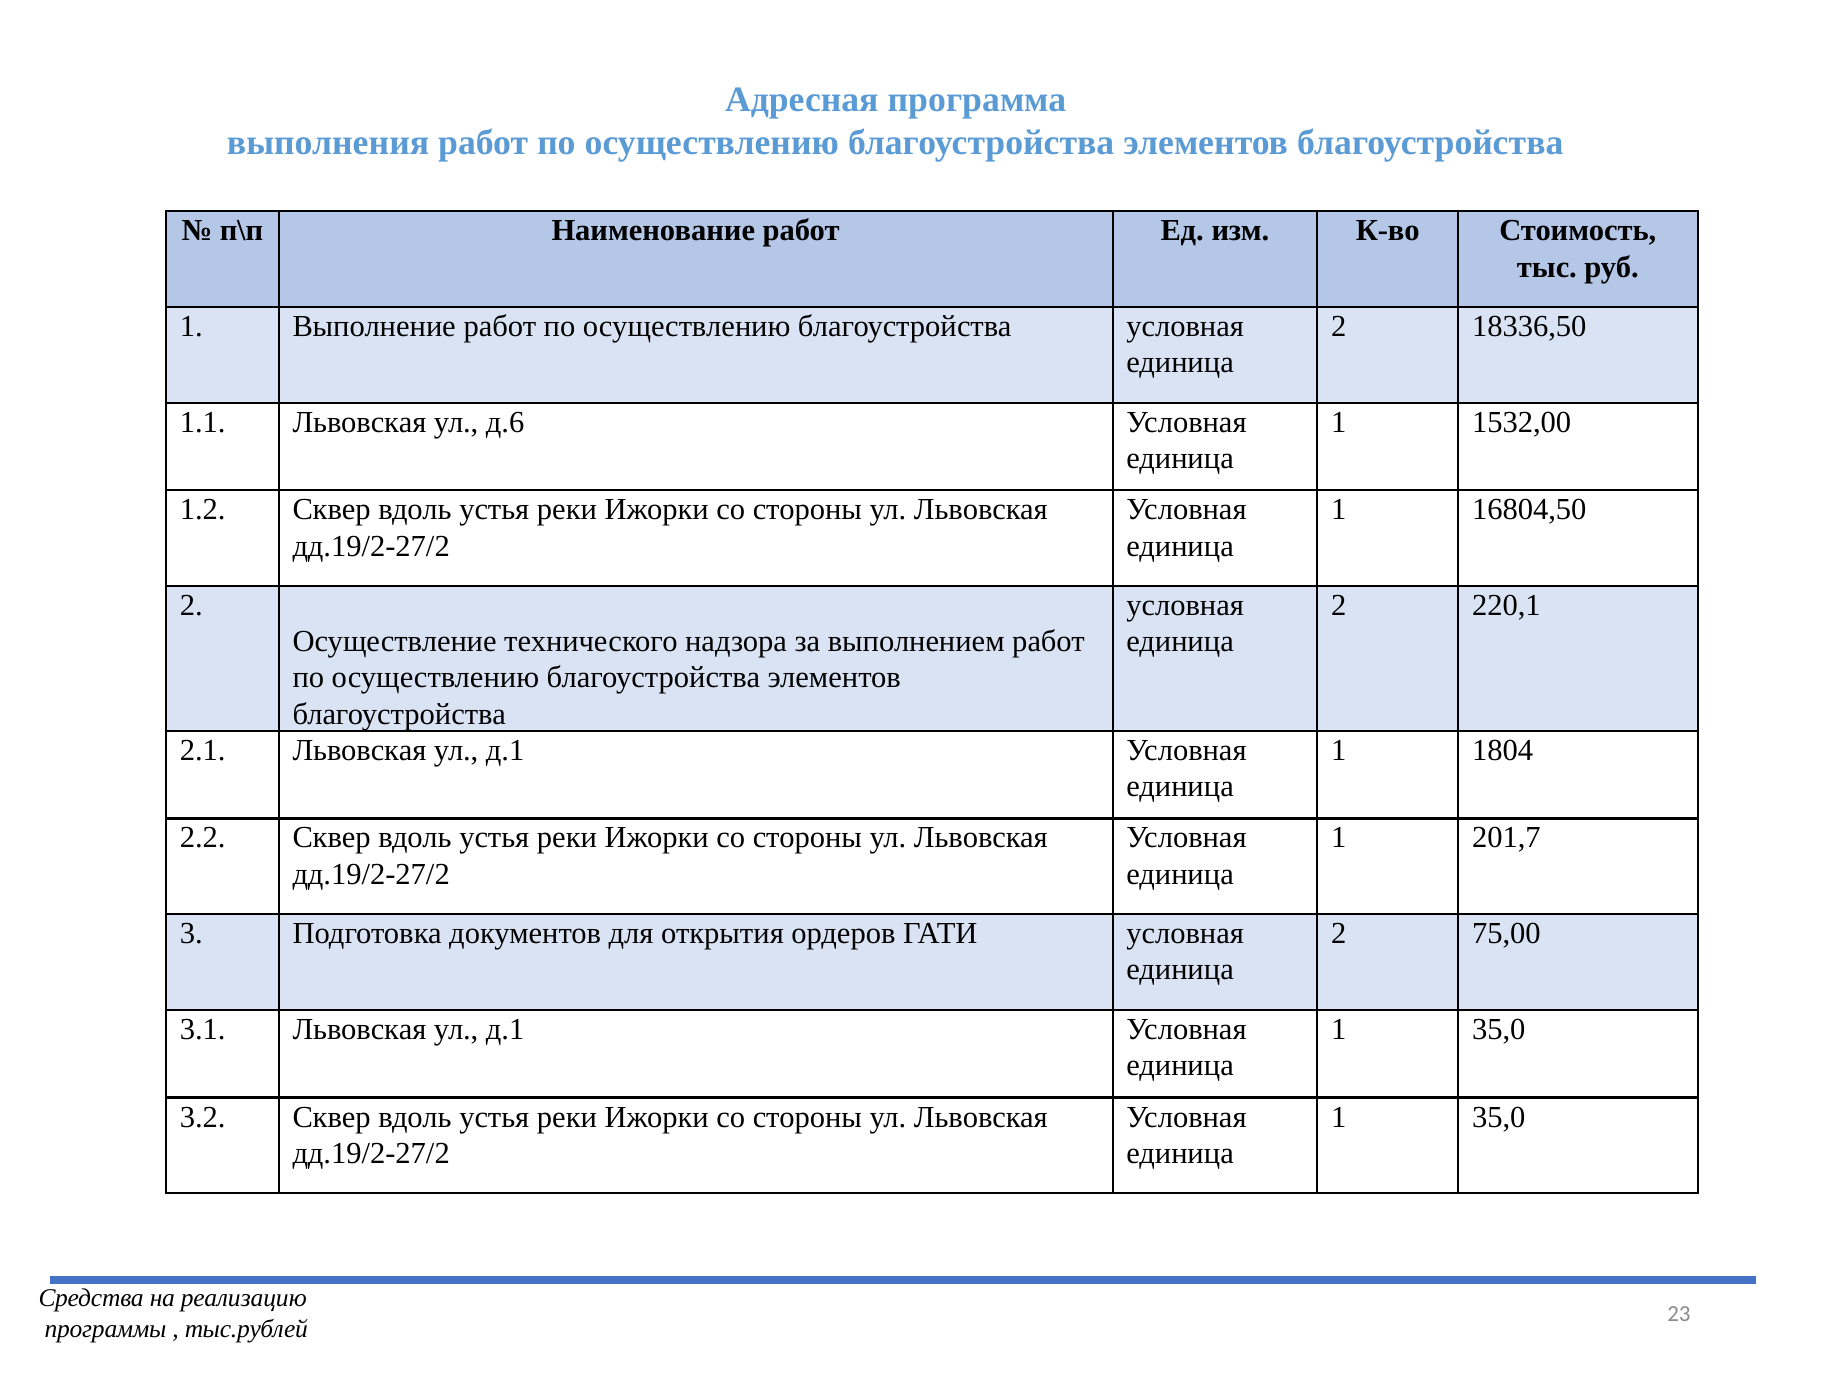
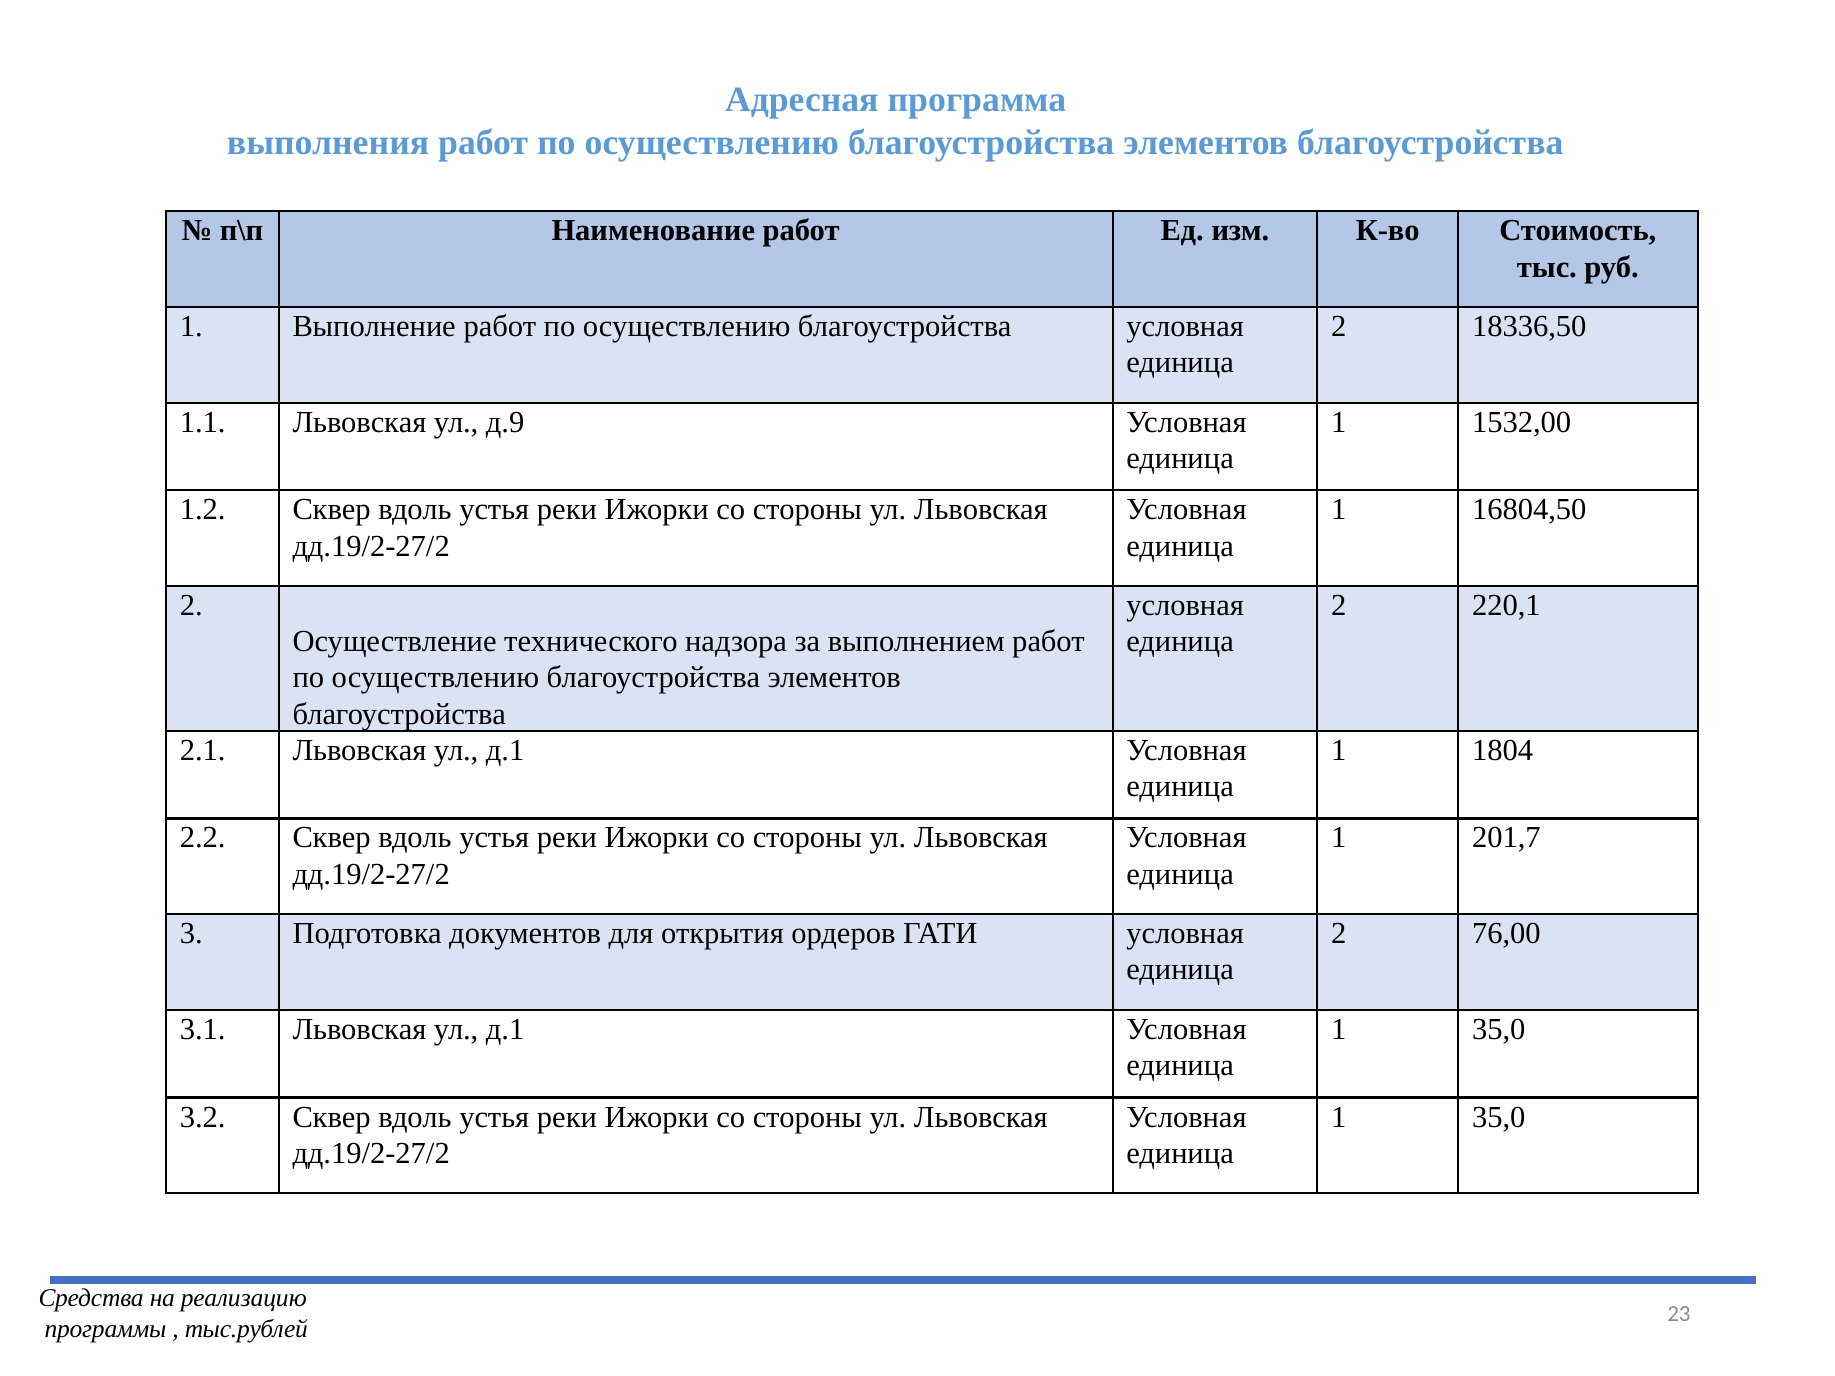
д.6: д.6 -> д.9 (505, 422)
75,00: 75,00 -> 76,00 (1506, 934)
